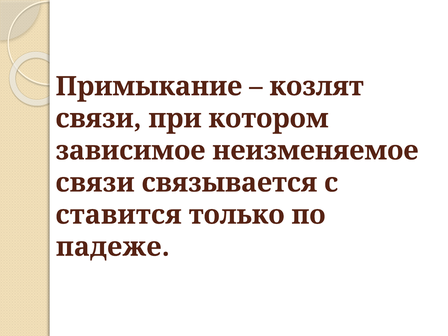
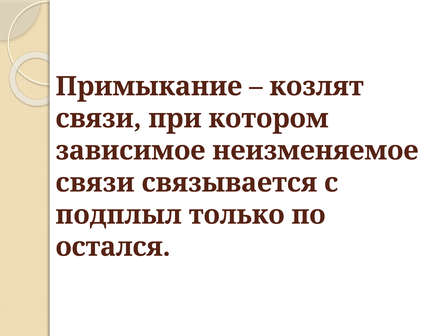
ставится: ставится -> подплыл (119, 215)
падеже: падеже -> остался (113, 247)
